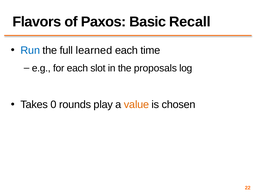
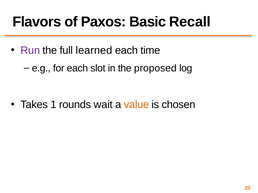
Run colour: blue -> purple (30, 50)
proposals: proposals -> proposed (155, 68)
0: 0 -> 1 (54, 105)
play: play -> wait (103, 105)
